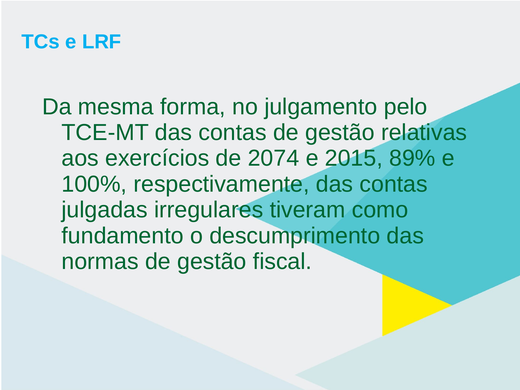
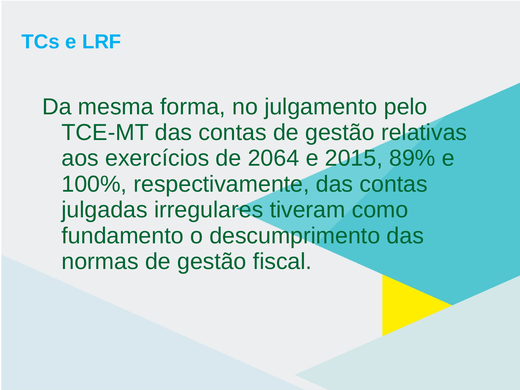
2074: 2074 -> 2064 (274, 158)
